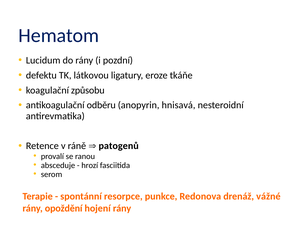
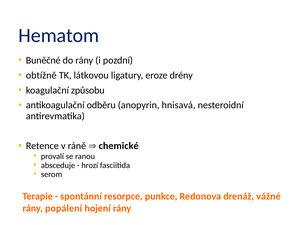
Lucidum: Lucidum -> Buněčné (43, 60)
defektu: defektu -> obtížně (41, 75)
tkáňe: tkáňe -> drény (181, 75)
patogenů: patogenů -> chemické (119, 146)
opoždění: opoždění -> popálení (64, 208)
